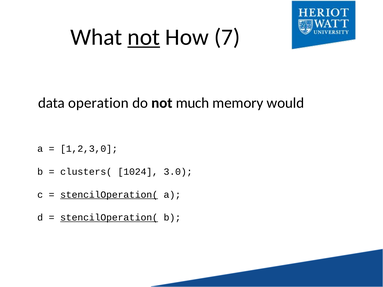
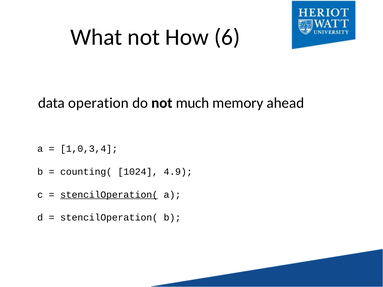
not underline: present -> none (144, 37)
7: 7 -> 6 (227, 37)
would: would -> ahead (285, 103)
1,2,3,0: 1,2,3,0 -> 1,0,3,4 (89, 149)
clusters(: clusters( -> counting( (86, 172)
3.0: 3.0 -> 4.9 (178, 172)
stencilOperation( underline: present -> none (109, 218)
